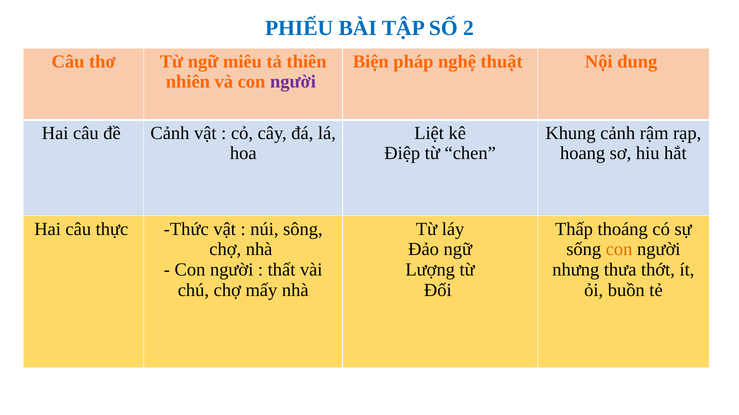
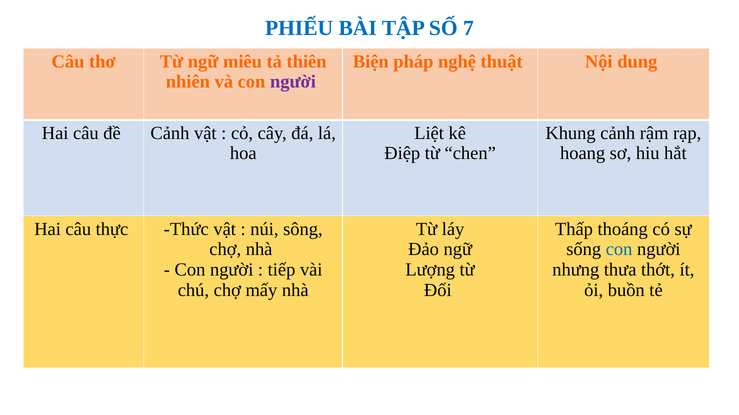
2: 2 -> 7 (469, 28)
con colour: orange -> blue (619, 250)
thất: thất -> tiếp (282, 270)
